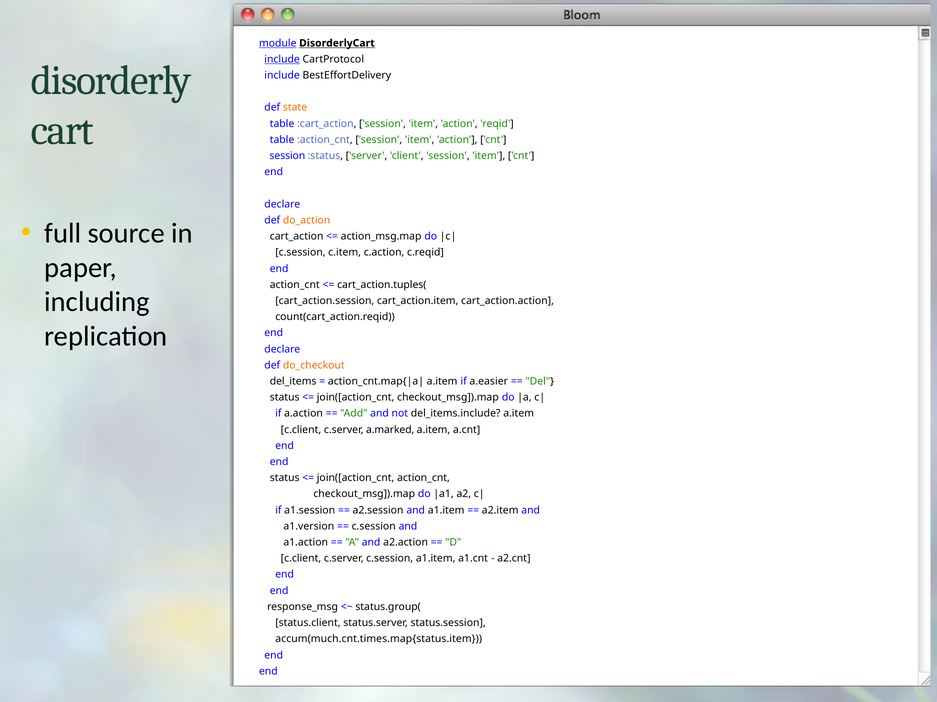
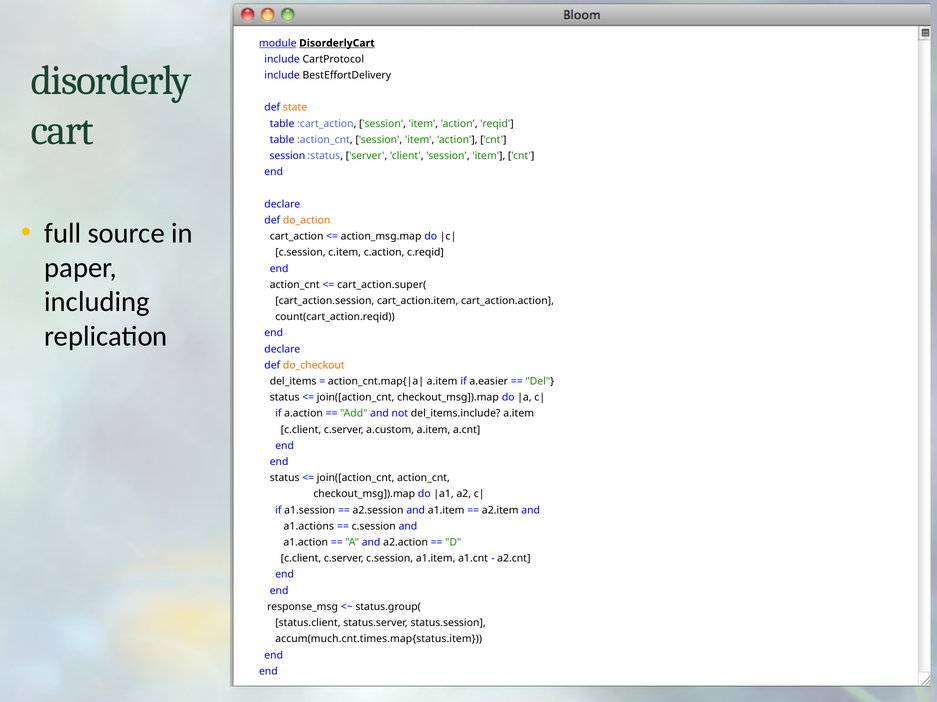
include underline: present -> none (282, 59)
cart_action.tuples(: cart_action.tuples( -> cart_action.super( (382, 285)
a.marked: a.marked -> a.custom (390, 430)
a1.version: a1.version -> a1.actions (309, 527)
